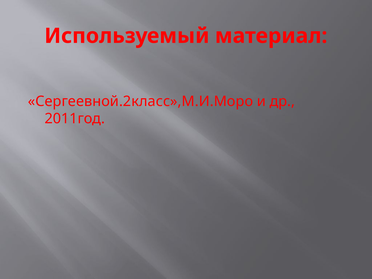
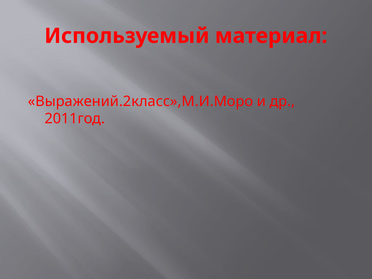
Сергеевной.2класс»,М.И.Моро: Сергеевной.2класс»,М.И.Моро -> Выражений.2класс»,М.И.Моро (140, 101)
